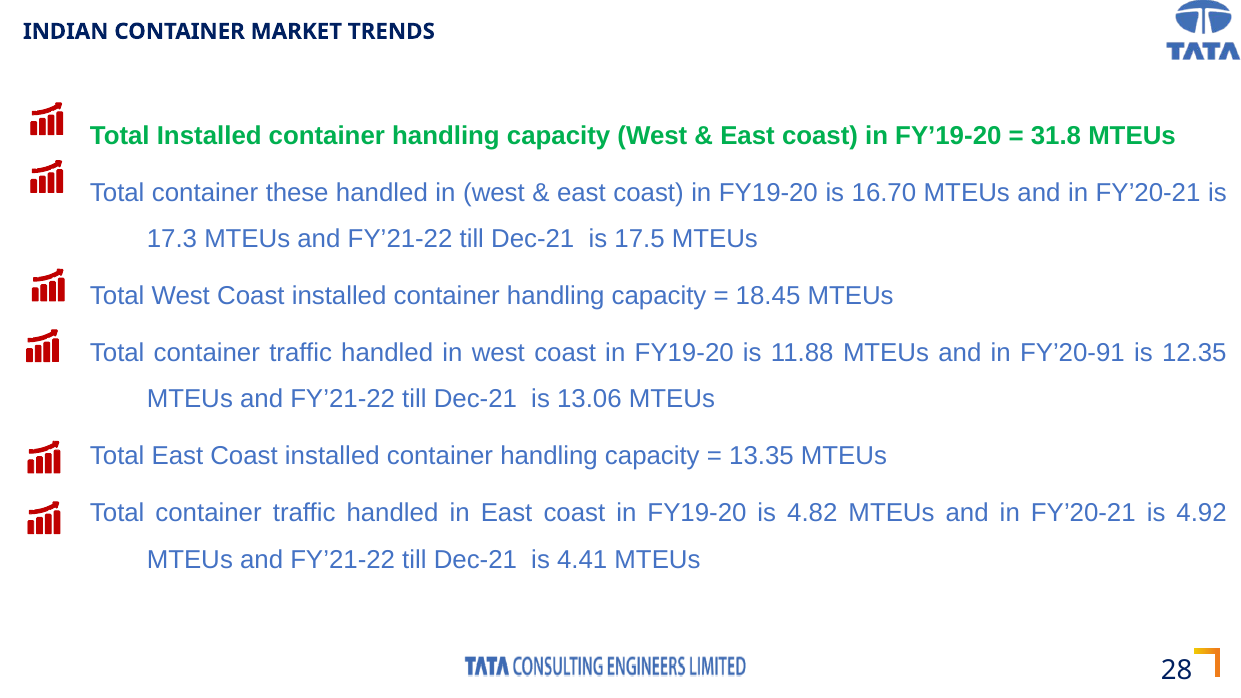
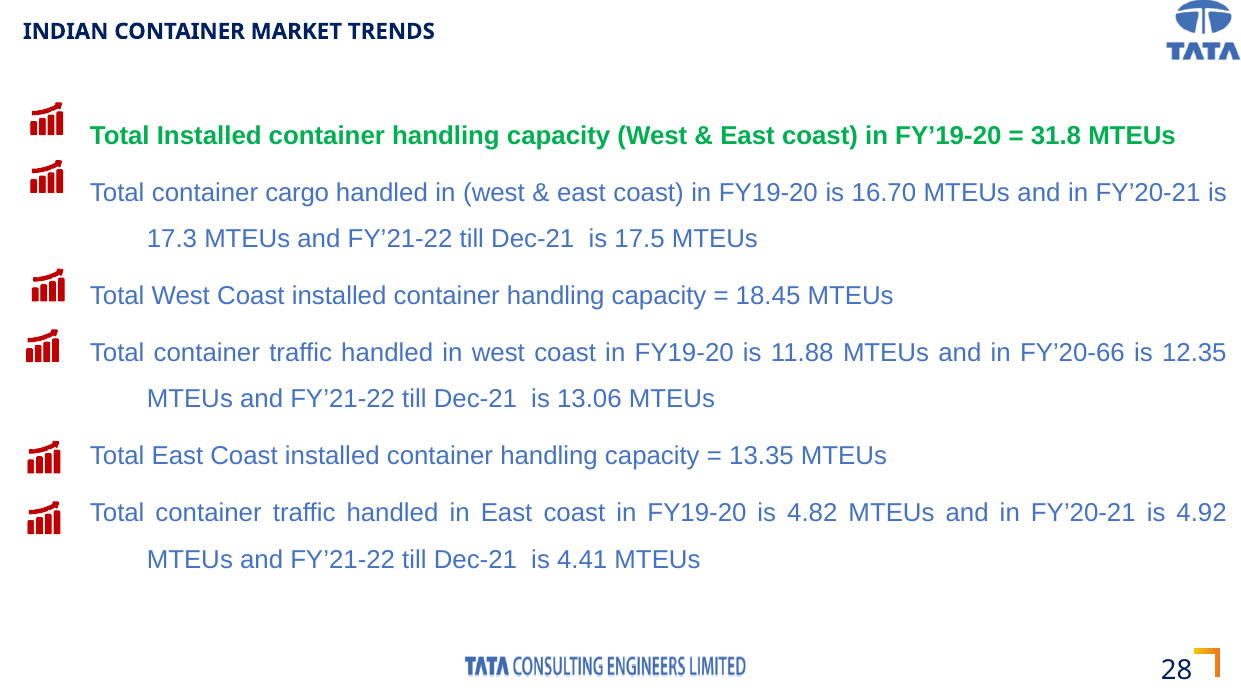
these: these -> cargo (297, 193)
FY’20-91: FY’20-91 -> FY’20-66 (1072, 353)
